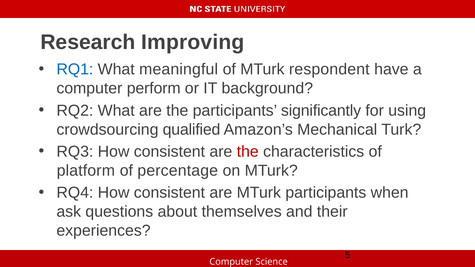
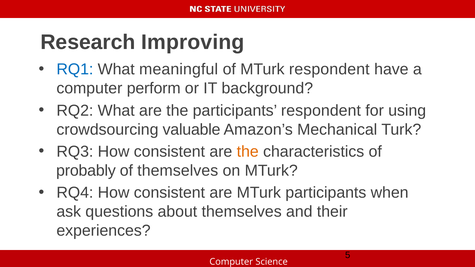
participants significantly: significantly -> respondent (321, 111)
qualified: qualified -> valuable (192, 130)
the colour: red -> orange (248, 152)
platform: platform -> probably (86, 171)
of percentage: percentage -> themselves (178, 171)
